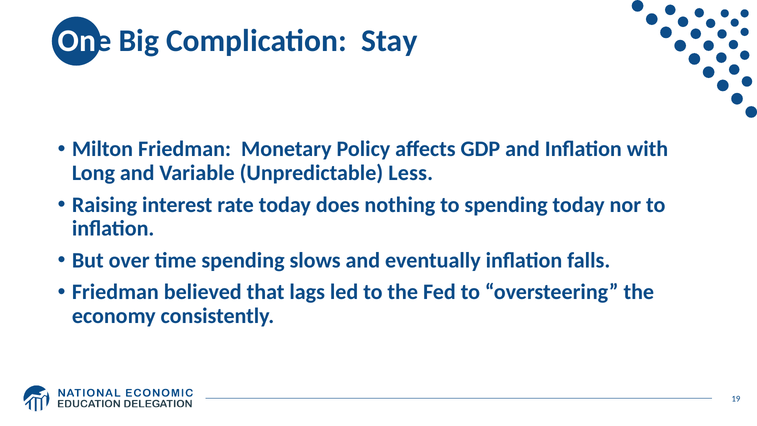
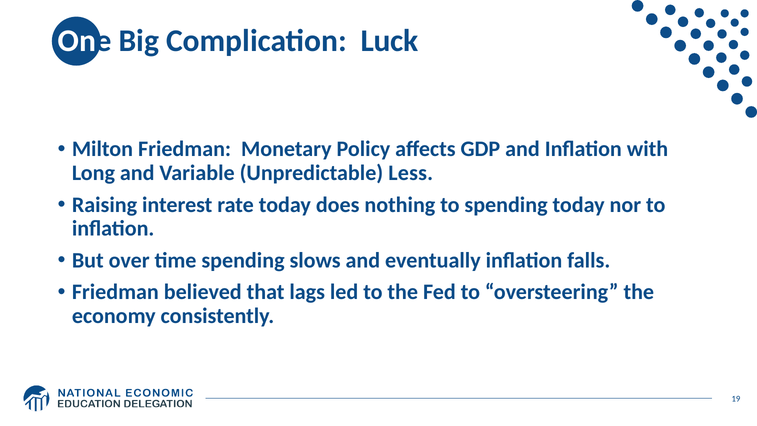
Stay: Stay -> Luck (389, 41)
